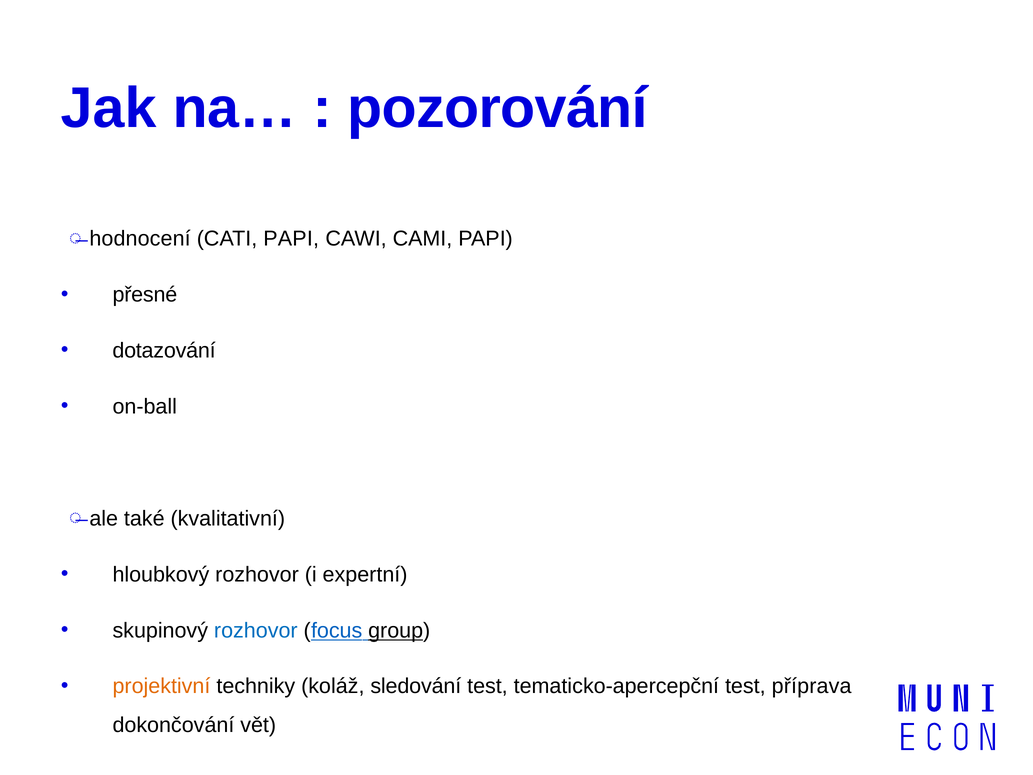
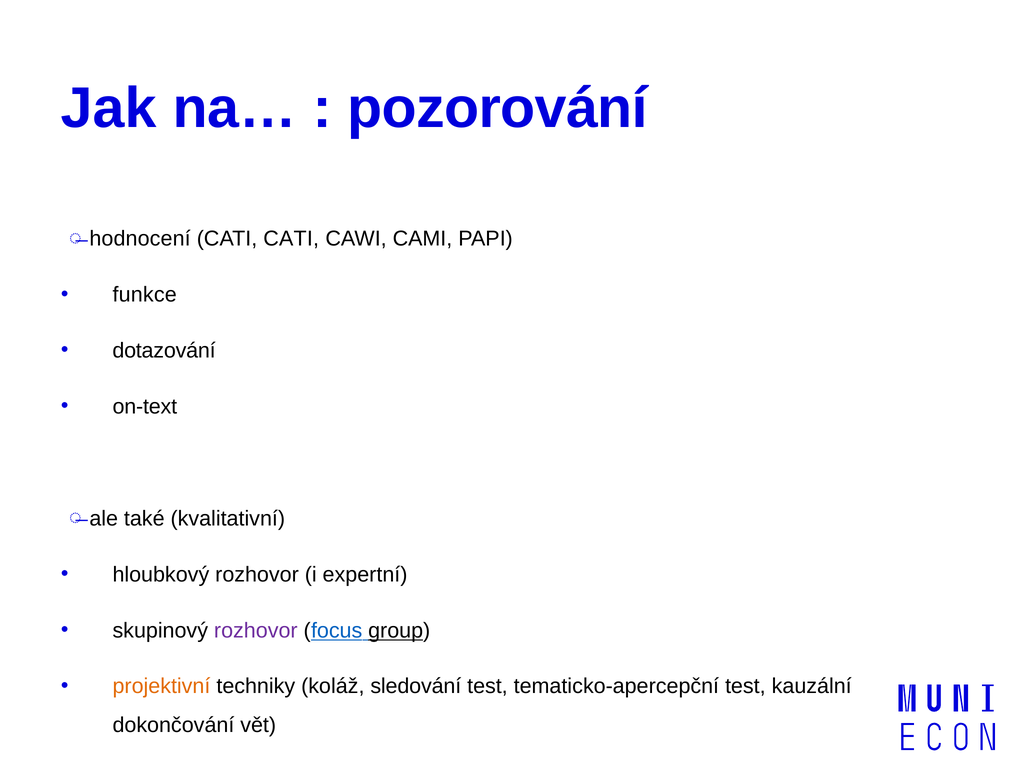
CATI PAPI: PAPI -> CATI (291, 239)
přesné: přesné -> funkce (145, 295)
on-ball: on-ball -> on-text (145, 406)
rozhovor colour: blue -> purple (256, 630)
příprava: příprava -> kauzální (812, 686)
